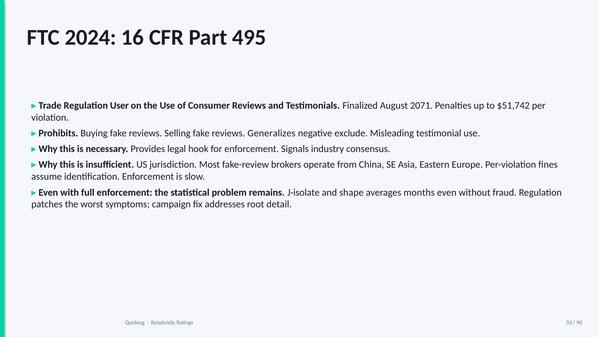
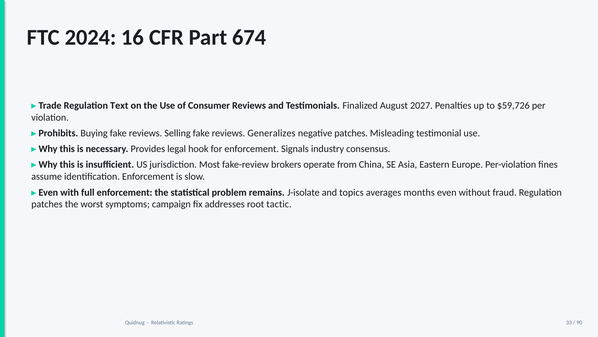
495: 495 -> 674 (249, 37)
User: User -> Text (119, 105)
2071: 2071 -> 2027 (421, 105)
$51,742: $51,742 -> $59,726 (513, 105)
negative exclude: exclude -> patches (351, 133)
shape: shape -> topics (351, 192)
detail: detail -> tactic (279, 204)
